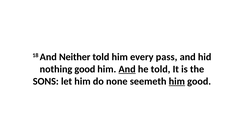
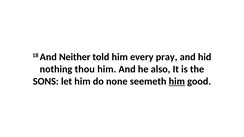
pass: pass -> pray (167, 57)
nothing good: good -> thou (85, 69)
And underline: present -> none (127, 69)
he told: told -> also (161, 69)
